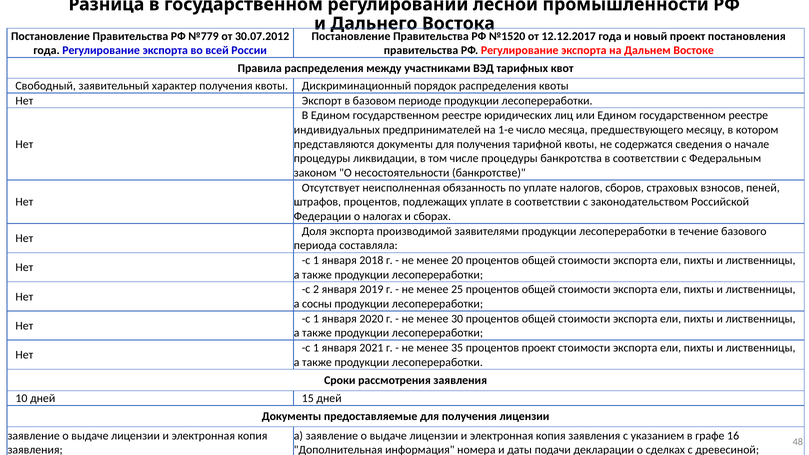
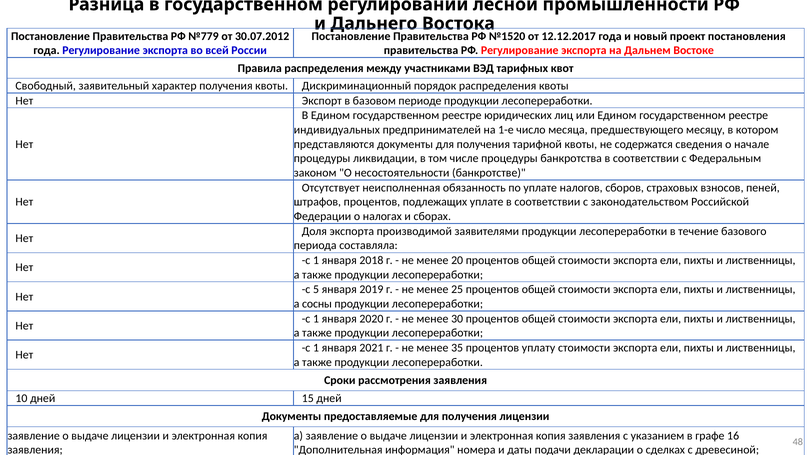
2: 2 -> 5 (316, 290)
процентов проект: проект -> уплату (539, 348)
